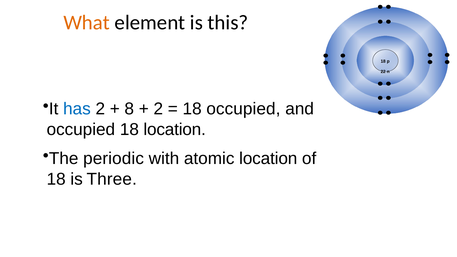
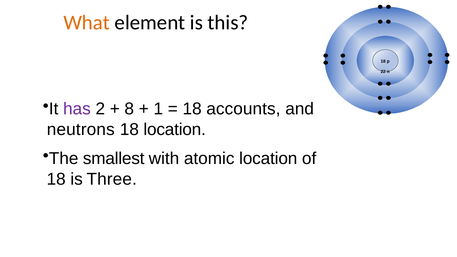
has colour: blue -> purple (77, 109)
2: 2 -> 1 (158, 109)
18 occupied: occupied -> accounts (243, 109)
occupied: occupied -> neutrons (81, 129)
periodic: periodic -> smallest (114, 159)
